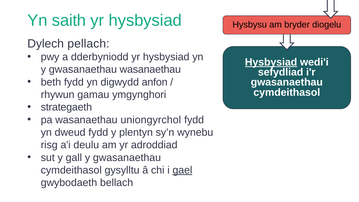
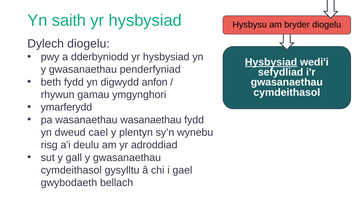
Dylech pellach: pellach -> diogelu (88, 44)
gwasanaethau wasanaethau: wasanaethau -> penderfyniad (150, 70)
strategaeth: strategaeth -> ymarferydd (66, 107)
wasanaethau uniongyrchol: uniongyrchol -> wasanaethau (151, 120)
dweud fydd: fydd -> cael (98, 132)
gael underline: present -> none (182, 170)
